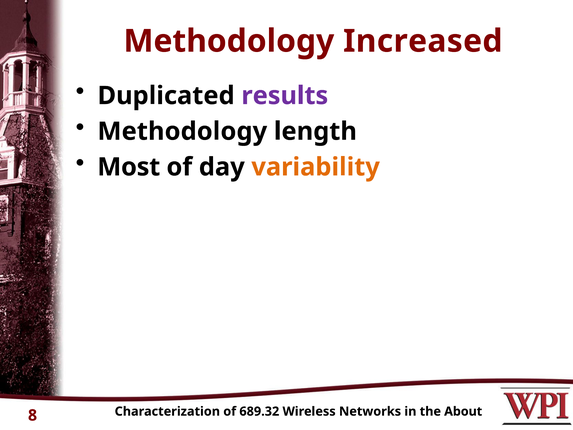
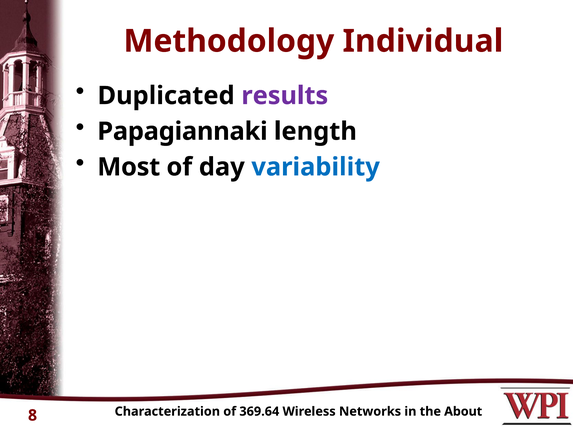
Increased: Increased -> Individual (423, 41)
Methodology: Methodology -> Papagiannaki (182, 131)
variability colour: orange -> blue (316, 167)
689.32: 689.32 -> 369.64 (259, 411)
